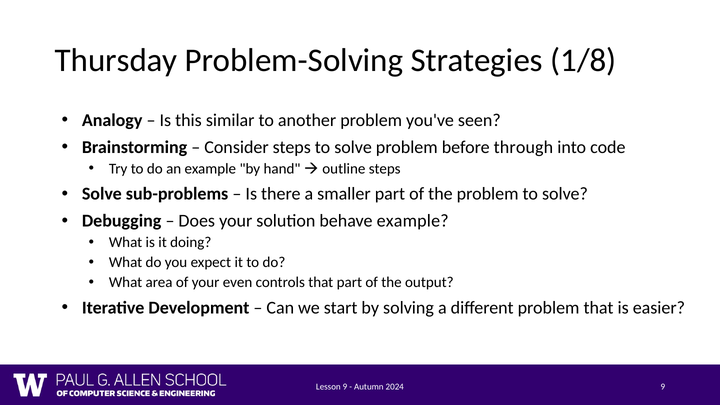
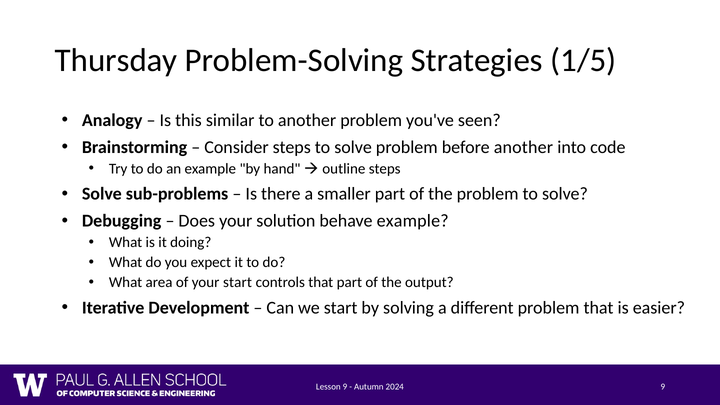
1/8: 1/8 -> 1/5 (583, 60)
before through: through -> another (523, 147)
your even: even -> start (237, 282)
